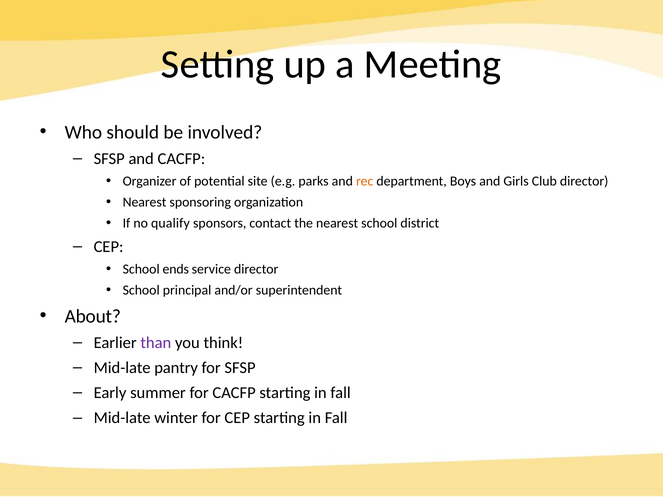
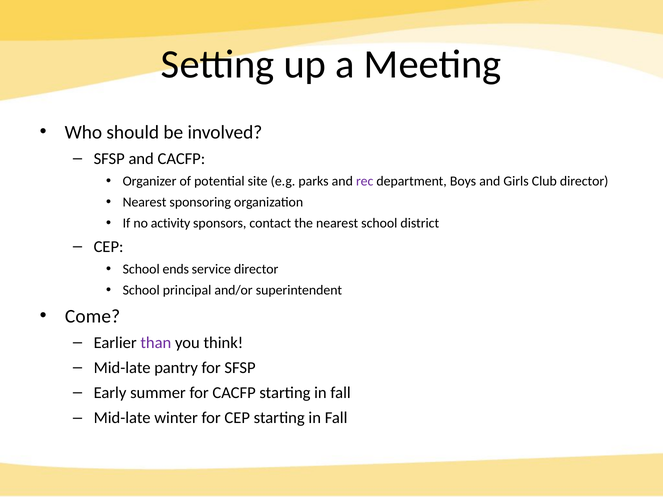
rec colour: orange -> purple (365, 181)
qualify: qualify -> activity (171, 223)
About: About -> Come (93, 316)
